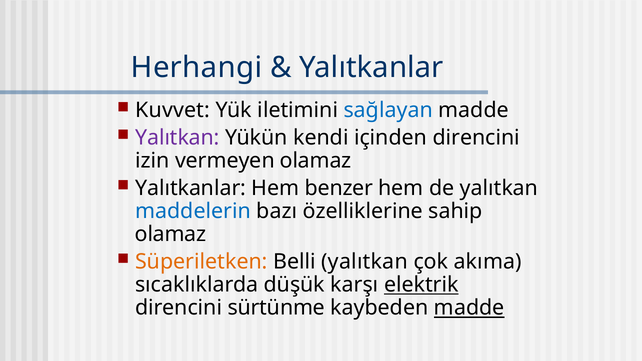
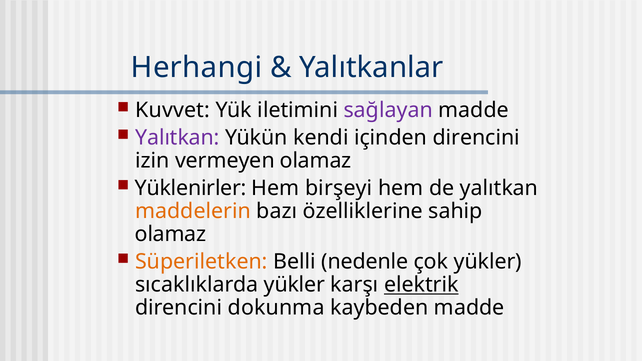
sağlayan colour: blue -> purple (388, 110)
Yalıtkanlar: Yalıtkanlar -> Yüklenirler (191, 188)
benzer: benzer -> birşeyi (339, 188)
maddelerin colour: blue -> orange (193, 211)
Belli yalıtkan: yalıtkan -> nedenle (365, 262)
çok akıma: akıma -> yükler (488, 262)
sıcaklıklarda düşük: düşük -> yükler (294, 285)
sürtünme: sürtünme -> dokunma (276, 308)
madde underline: present -> none (469, 308)
